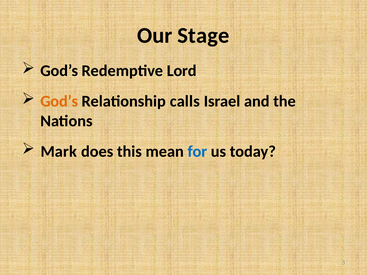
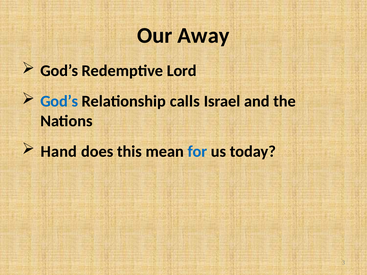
Stage: Stage -> Away (203, 36)
God’s colour: orange -> blue (59, 101)
Mark: Mark -> Hand (59, 152)
